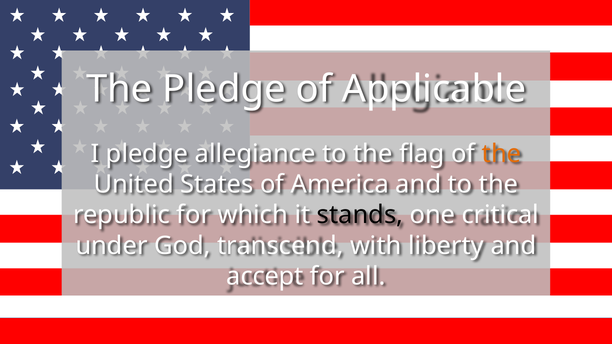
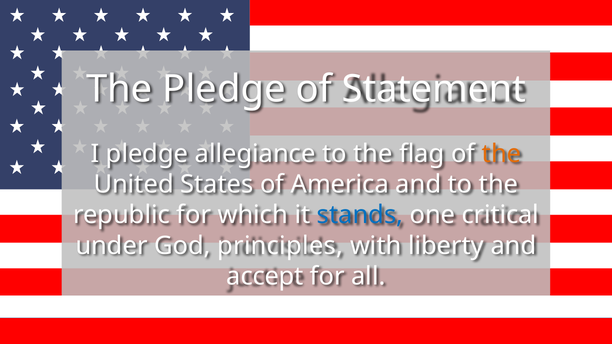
Applicable: Applicable -> Statement (434, 89)
stands colour: black -> blue (360, 215)
transcend: transcend -> principles (280, 246)
